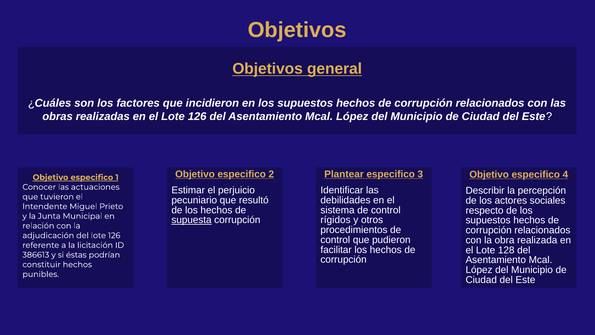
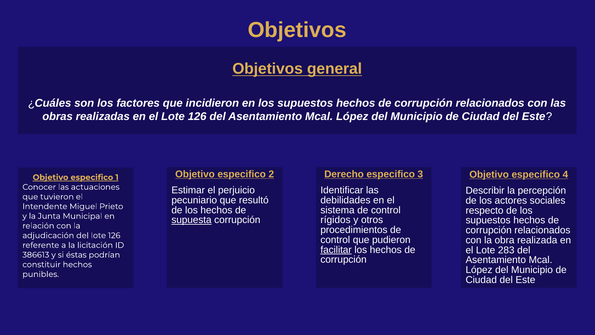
Plantear: Plantear -> Derecho (344, 174)
facilitar underline: none -> present (336, 250)
128: 128 -> 283 (506, 250)
